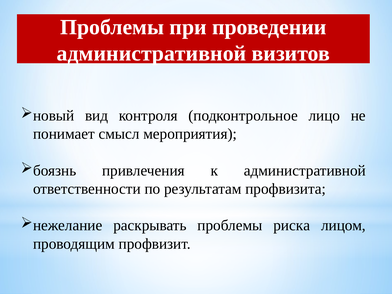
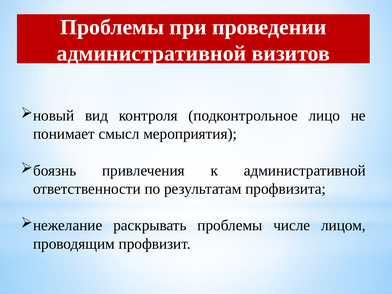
риска: риска -> числе (292, 225)
